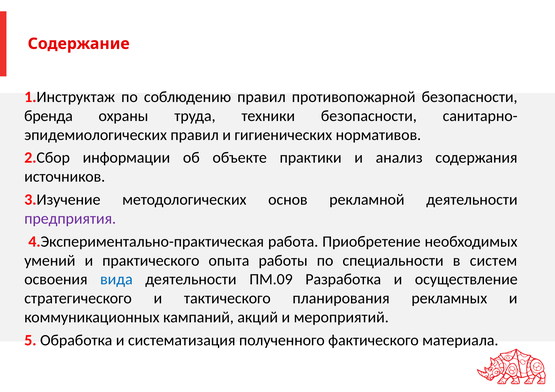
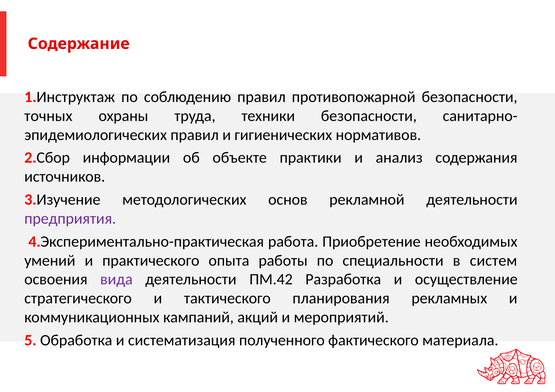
бренда: бренда -> точных (48, 116)
вида colour: blue -> purple (116, 280)
ПМ.09: ПМ.09 -> ПМ.42 (271, 280)
